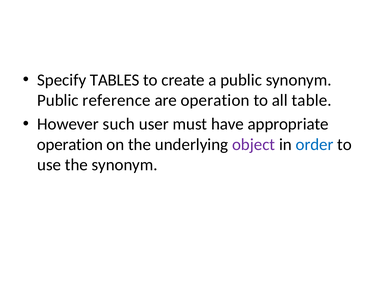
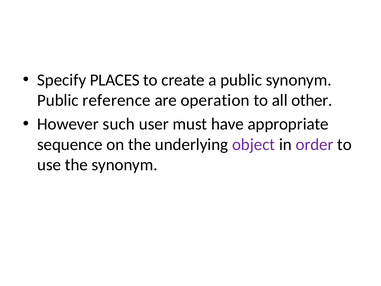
TABLES: TABLES -> PLACES (115, 80)
table: table -> other (312, 100)
operation: operation -> sequence (70, 144)
order colour: blue -> purple (315, 144)
